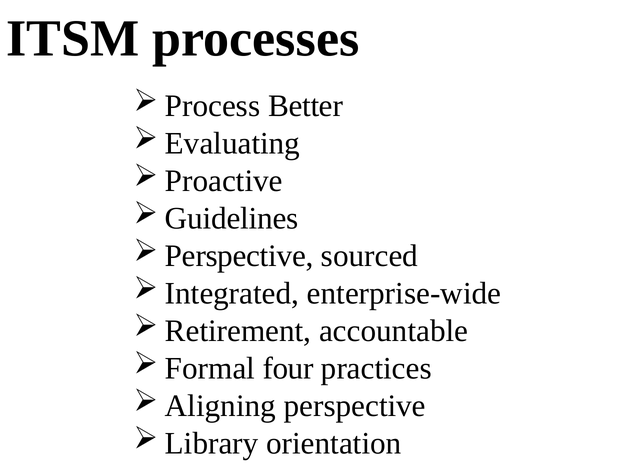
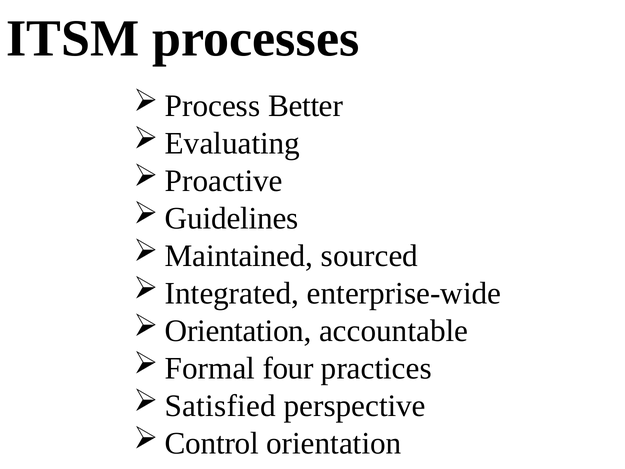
Perspective: Perspective -> Maintained (239, 256)
Retirement: Retirement -> Orientation (238, 331)
Aligning: Aligning -> Satisfied (220, 406)
Library: Library -> Control (212, 443)
